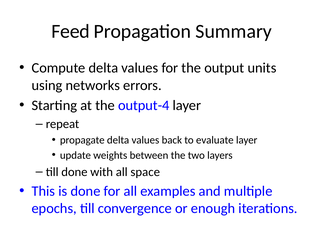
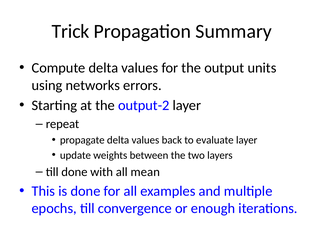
Feed: Feed -> Trick (71, 31)
output-4: output-4 -> output-2 (144, 105)
space: space -> mean (145, 172)
